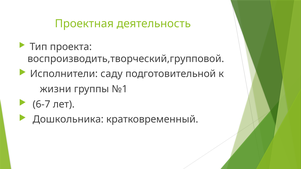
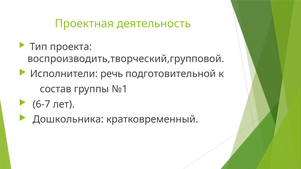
саду: саду -> речь (112, 74)
жизни: жизни -> состав (56, 89)
